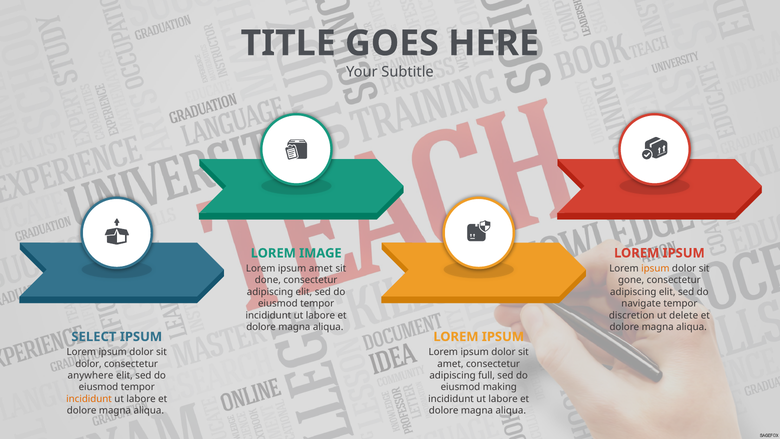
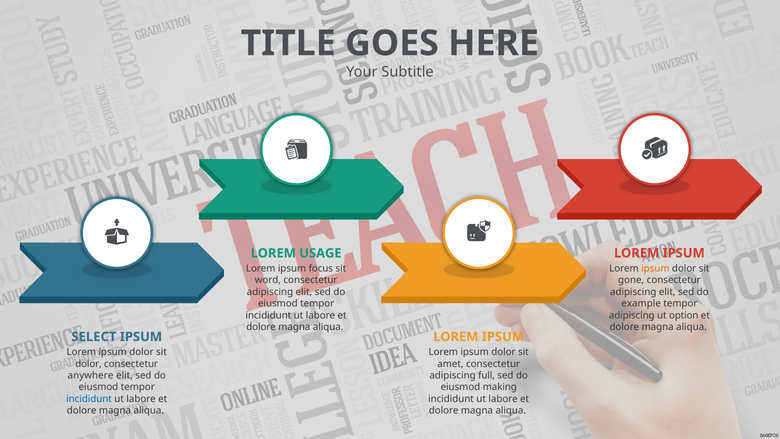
IMAGE: IMAGE -> USAGE (320, 253)
ipsum amet: amet -> focus (321, 268)
done: done -> word (268, 280)
navigate: navigate -> example (641, 303)
discretion: discretion -> adipiscing (632, 315)
delete: delete -> option (684, 315)
incididunt colour: orange -> blue (89, 399)
